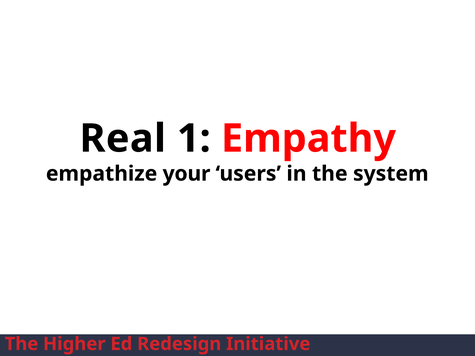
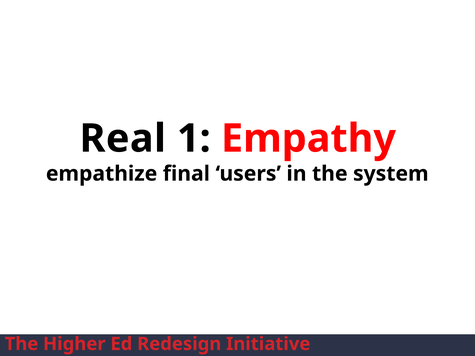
your: your -> final (186, 174)
